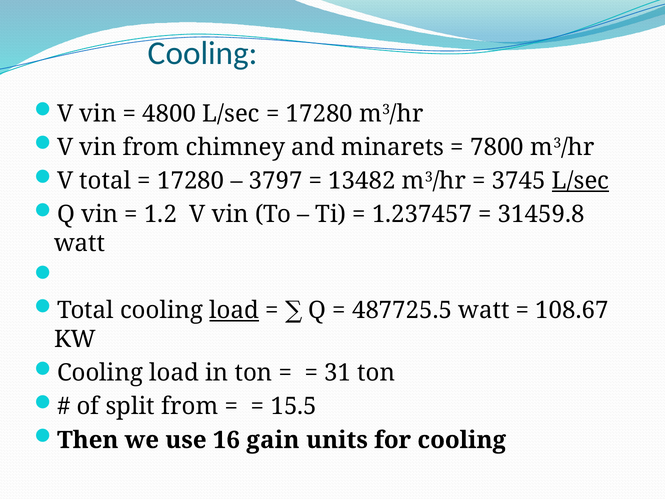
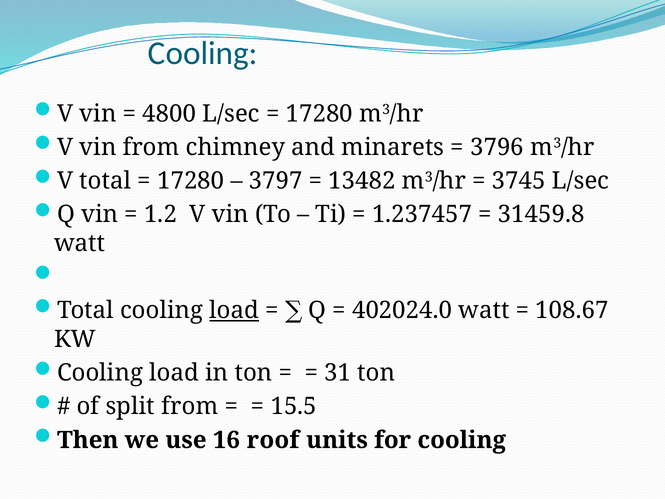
7800: 7800 -> 3796 (497, 147)
L/sec underline: present -> none (581, 181)
487725.5: 487725.5 -> 402024.0 (402, 310)
gain: gain -> roof (273, 440)
